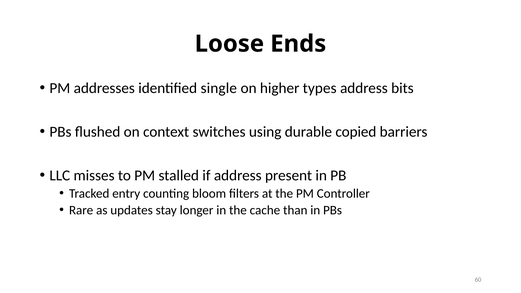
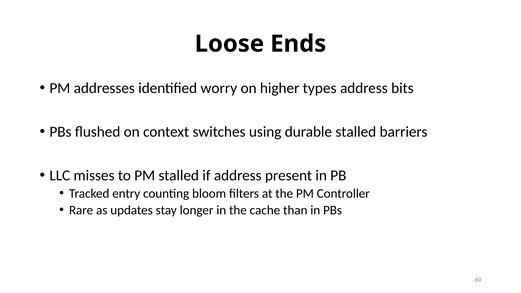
single: single -> worry (219, 88)
durable copied: copied -> stalled (356, 132)
